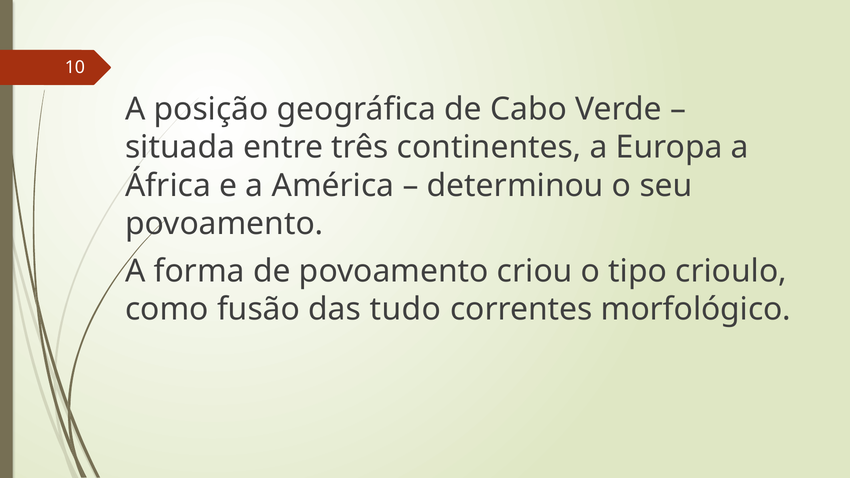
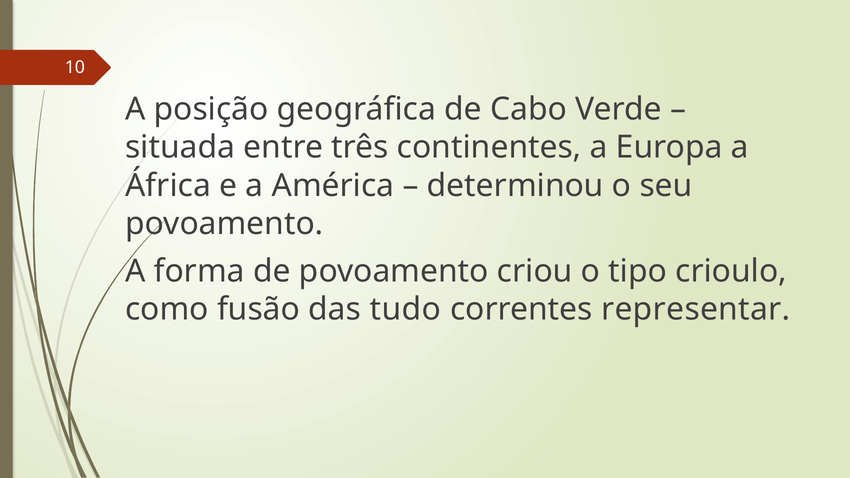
morfológico: morfológico -> representar (696, 309)
